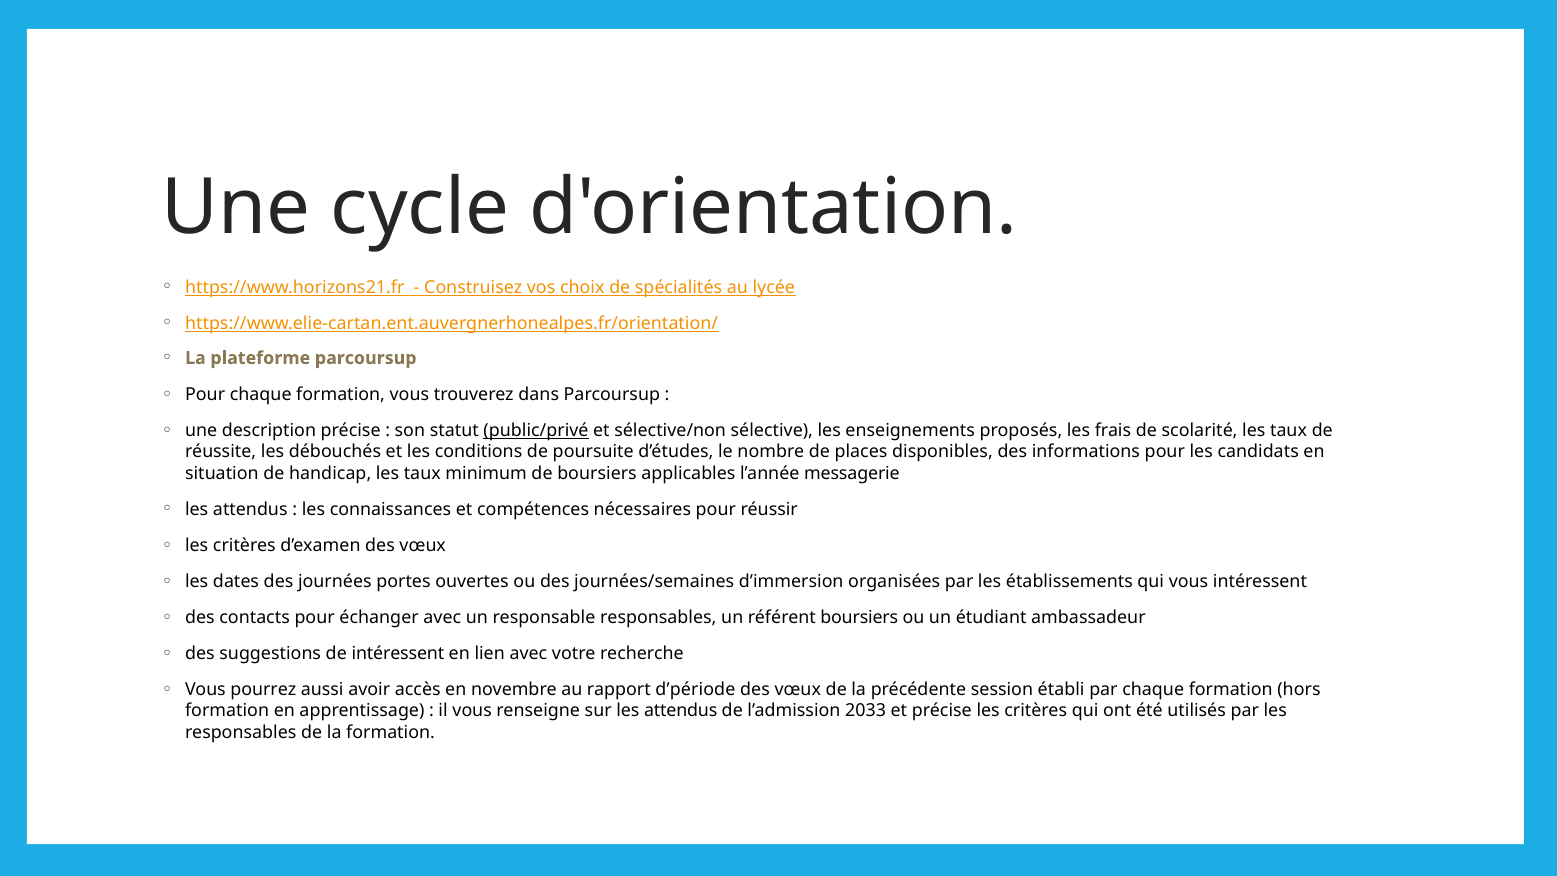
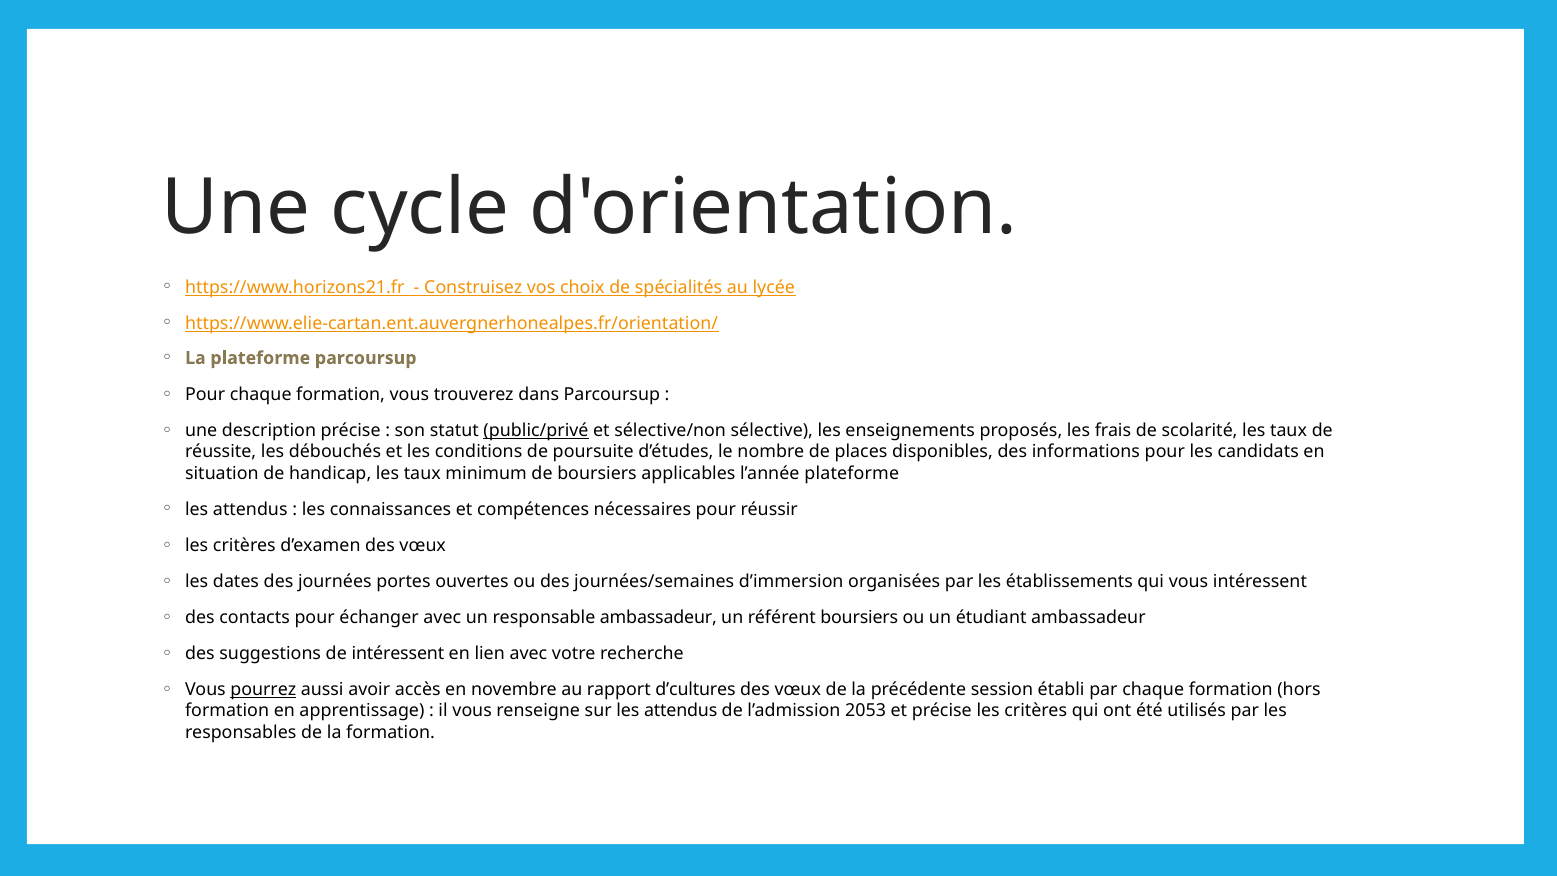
l’année messagerie: messagerie -> plateforme (852, 473)
responsable responsables: responsables -> ambassadeur (658, 617)
pourrez underline: none -> present (263, 689)
d’période: d’période -> d’cultures (696, 689)
2033: 2033 -> 2053 (866, 711)
